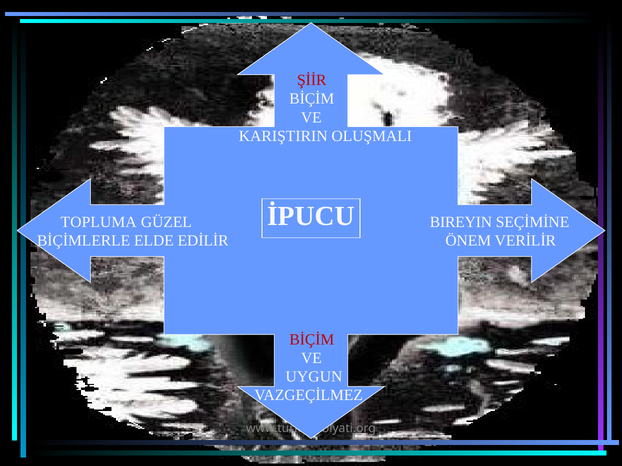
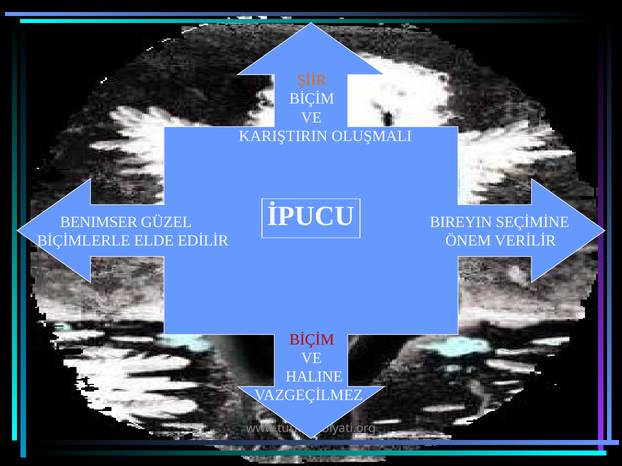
ŞİİR colour: red -> orange (312, 80)
TOPLUMA: TOPLUMA -> BENIMSER (99, 222)
UYGUN: UYGUN -> HALINE (314, 377)
